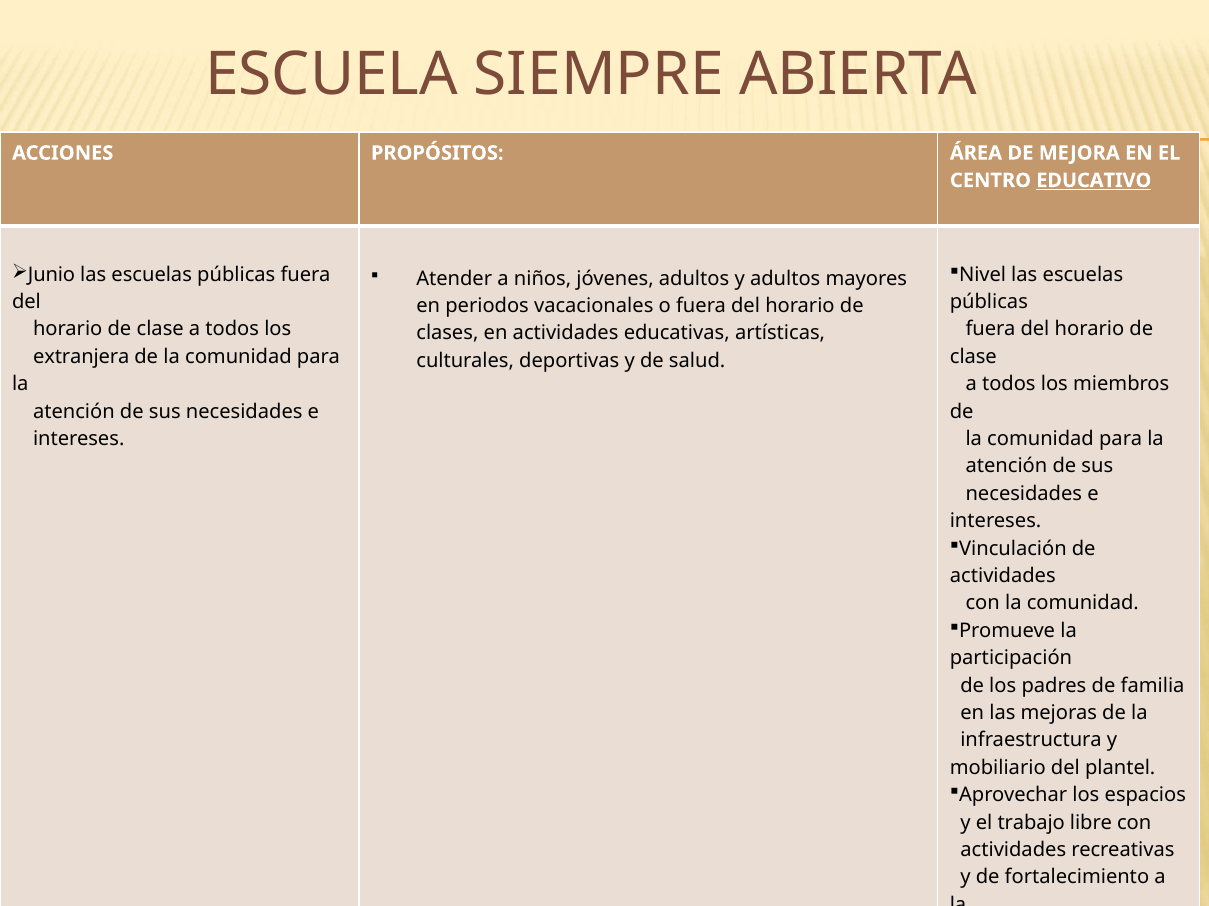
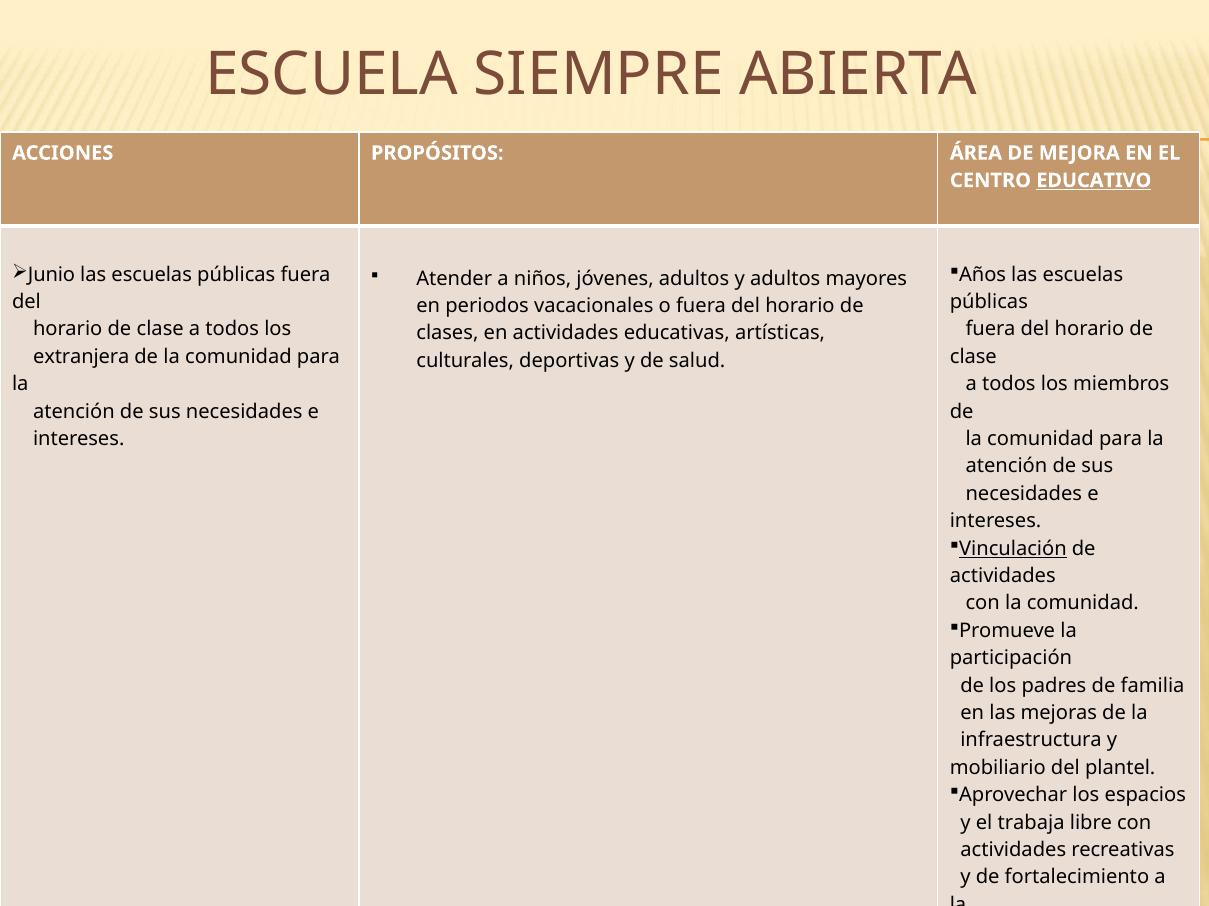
Nivel: Nivel -> Años (983, 275)
Vinculación underline: none -> present (1013, 549)
trabajo: trabajo -> trabaja (1031, 823)
